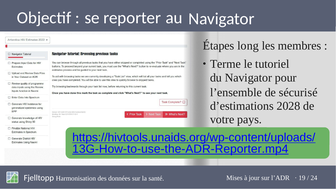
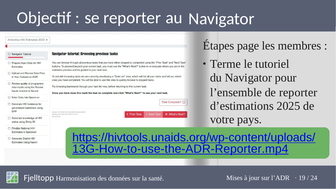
long: long -> page (248, 46)
de sécurisé: sécurisé -> reporter (298, 92)
2028: 2028 -> 2025 (288, 106)
